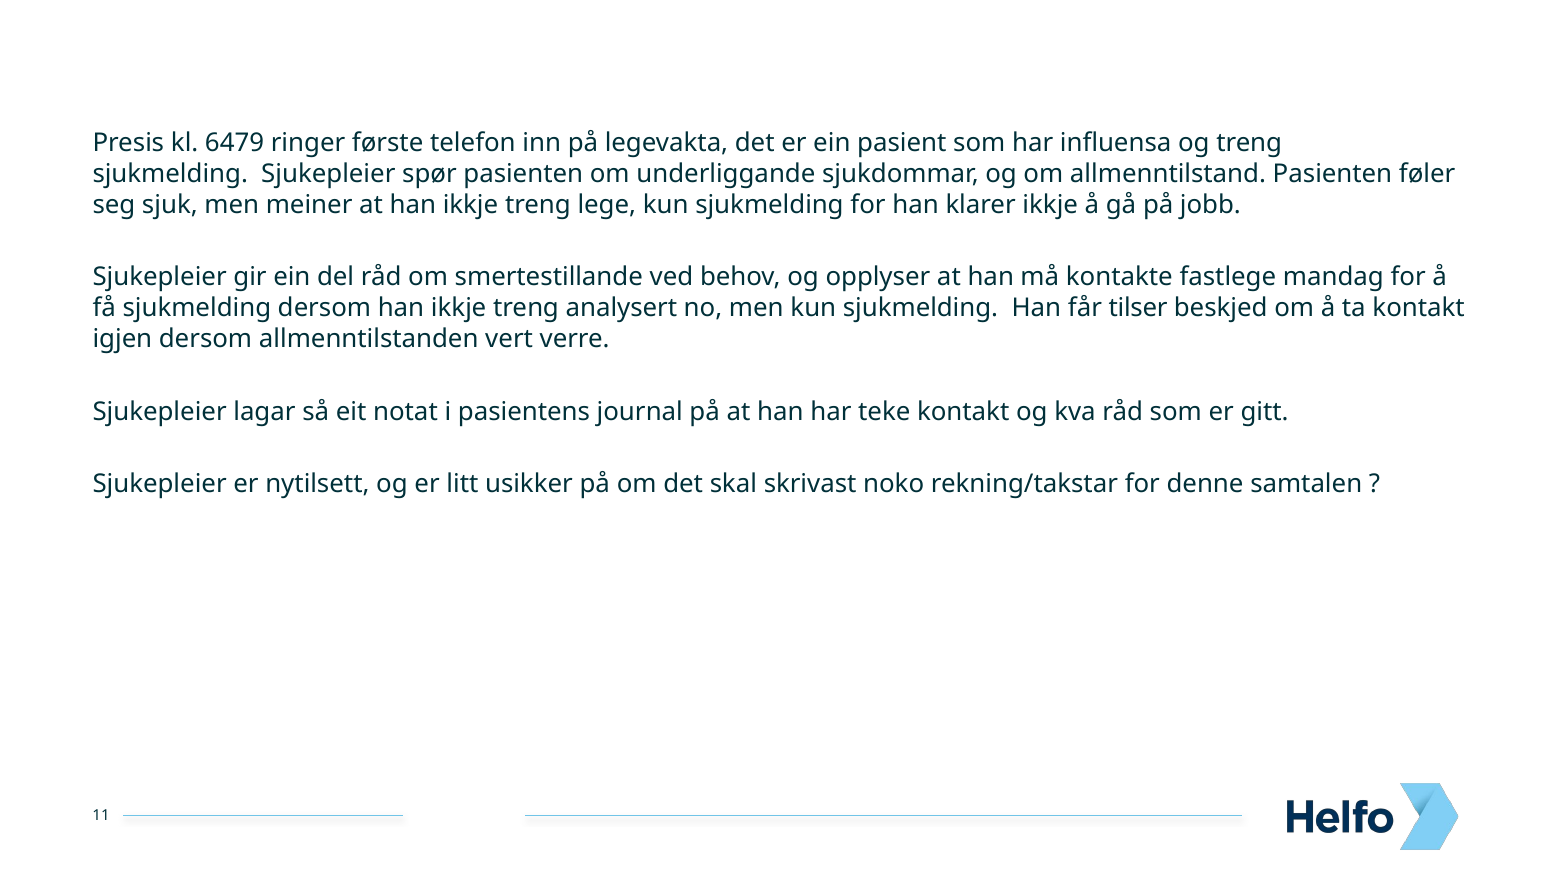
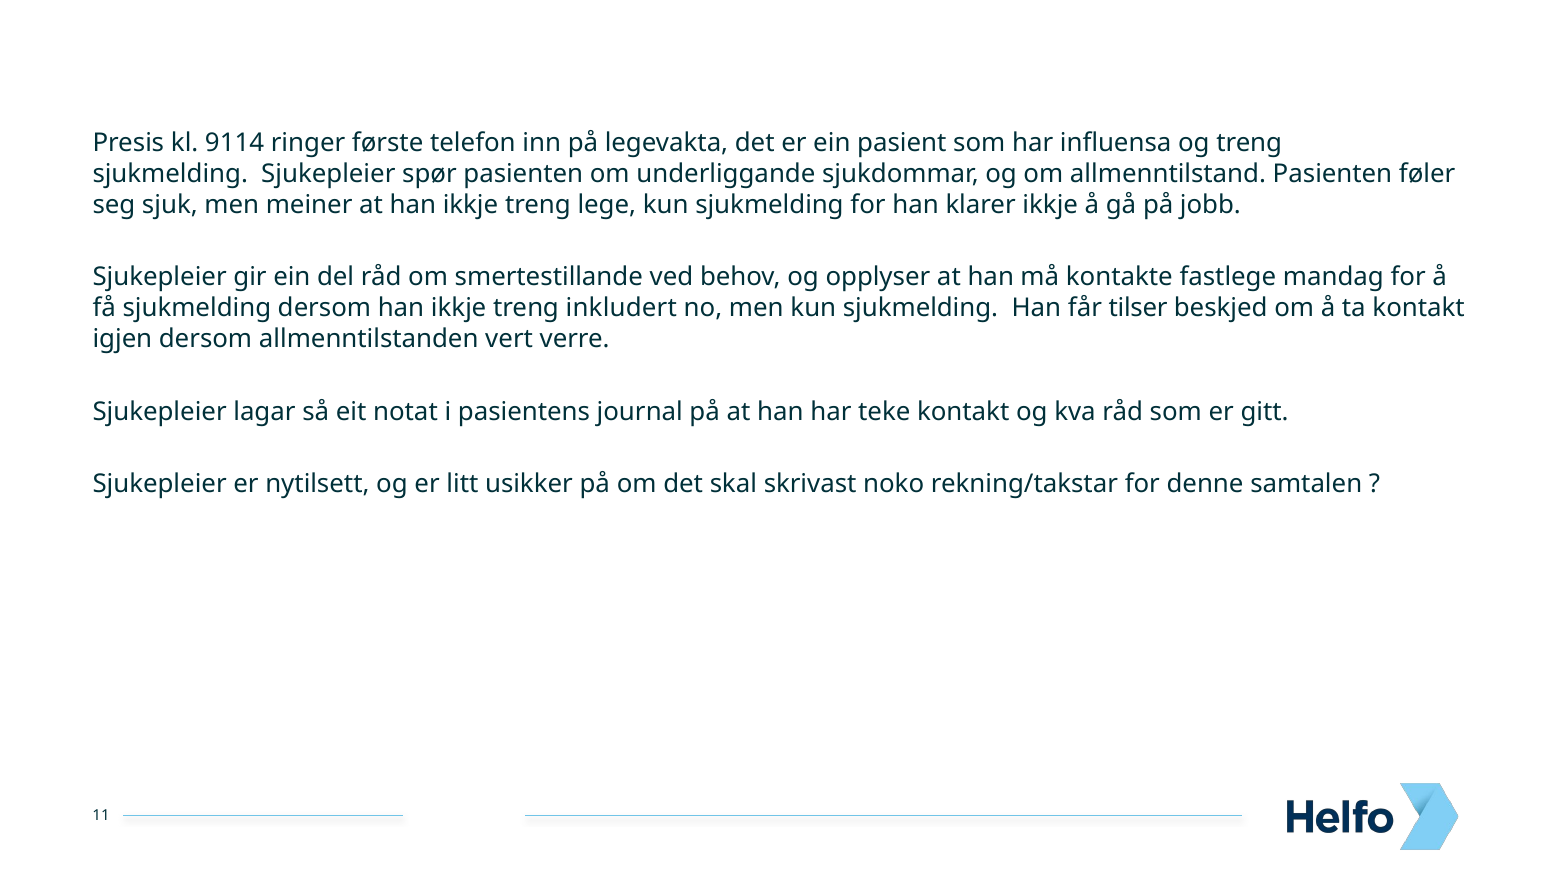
6479: 6479 -> 9114 (235, 143)
analysert: analysert -> inkludert (621, 308)
